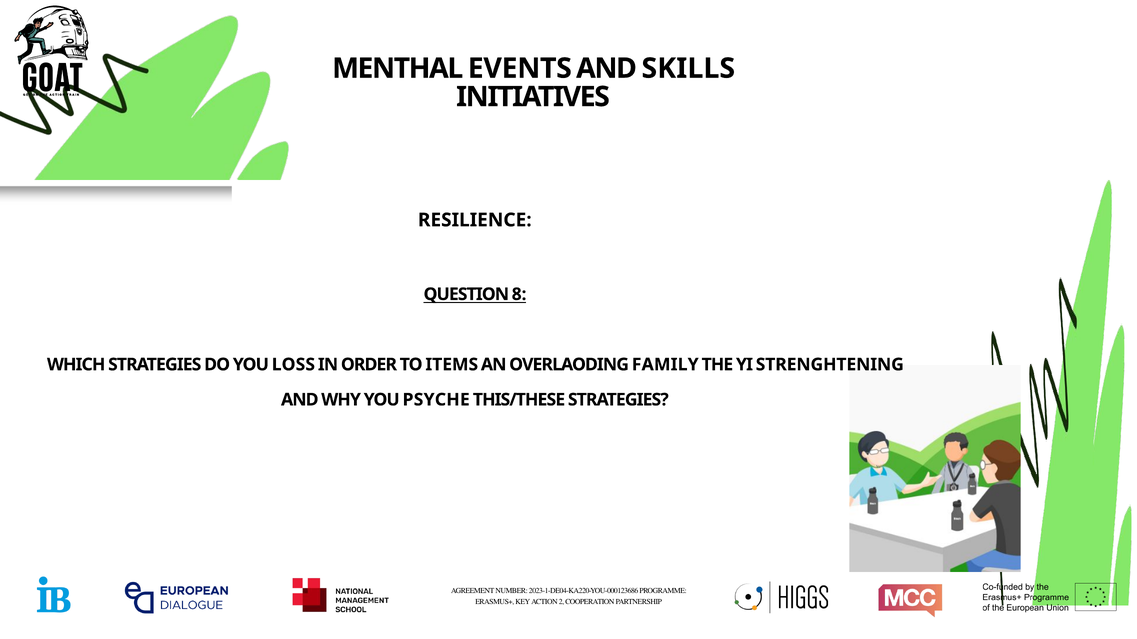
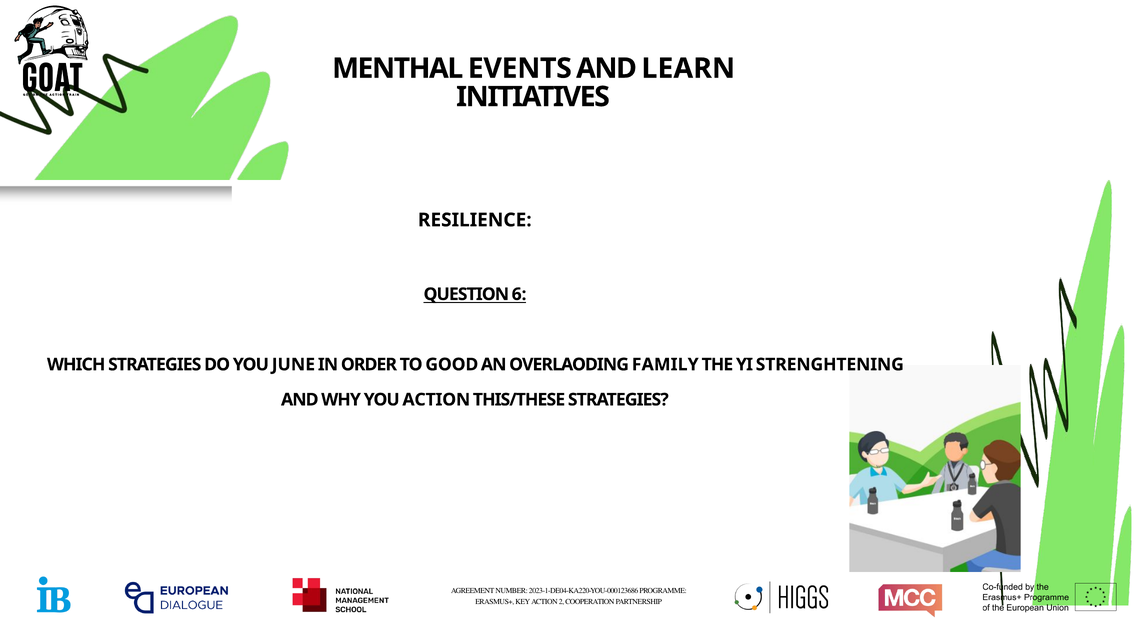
SKILLS: SKILLS -> LEARN (688, 68)
8: 8 -> 6 (519, 295)
LOSS: LOSS -> JUNE (293, 365)
ITEMS: ITEMS -> GOOD (452, 365)
YOU PSYCHE: PSYCHE -> ACTION (436, 400)
